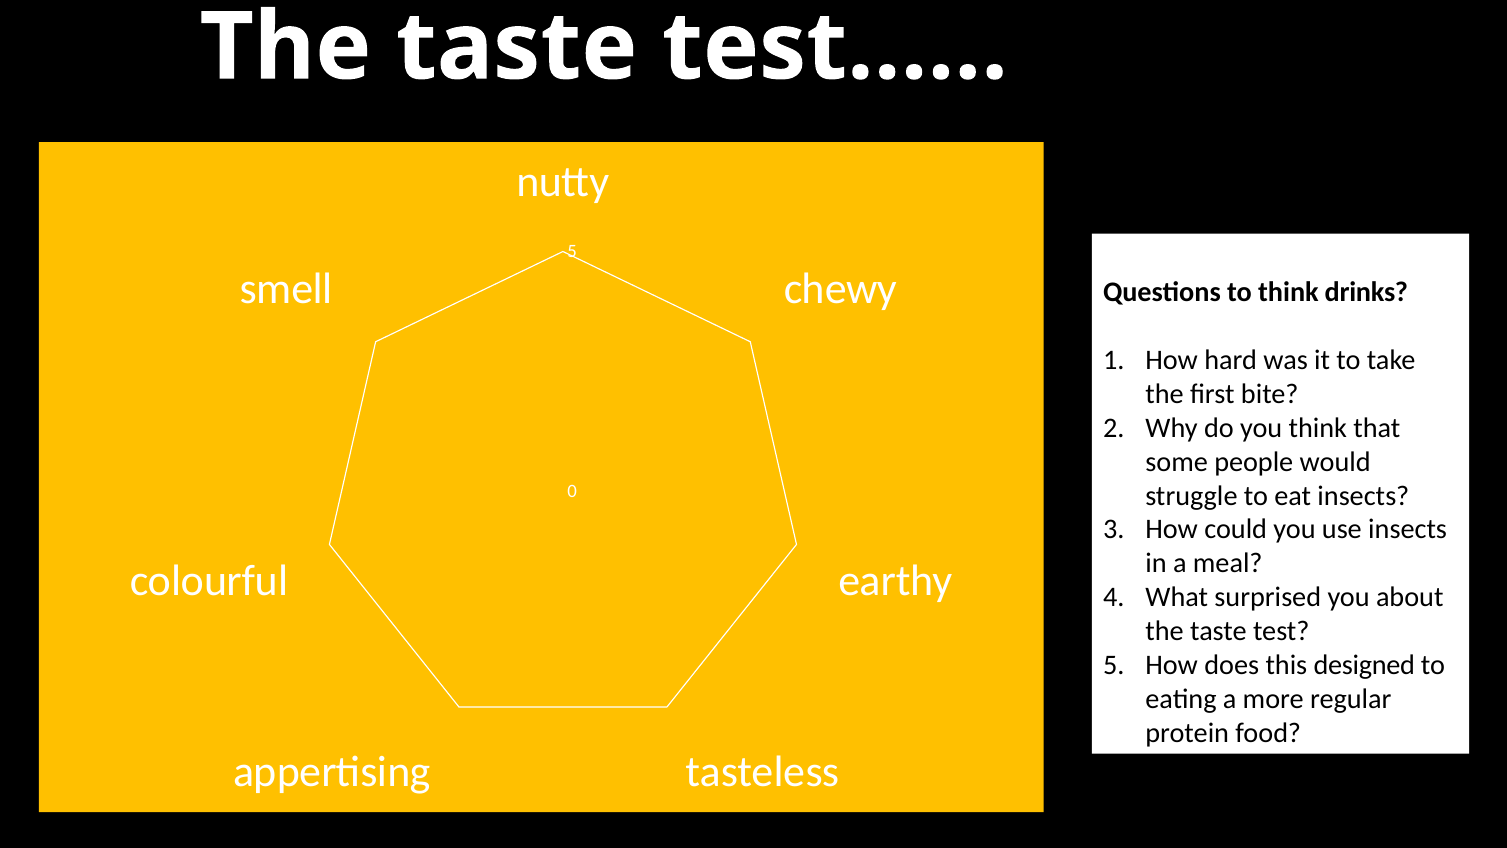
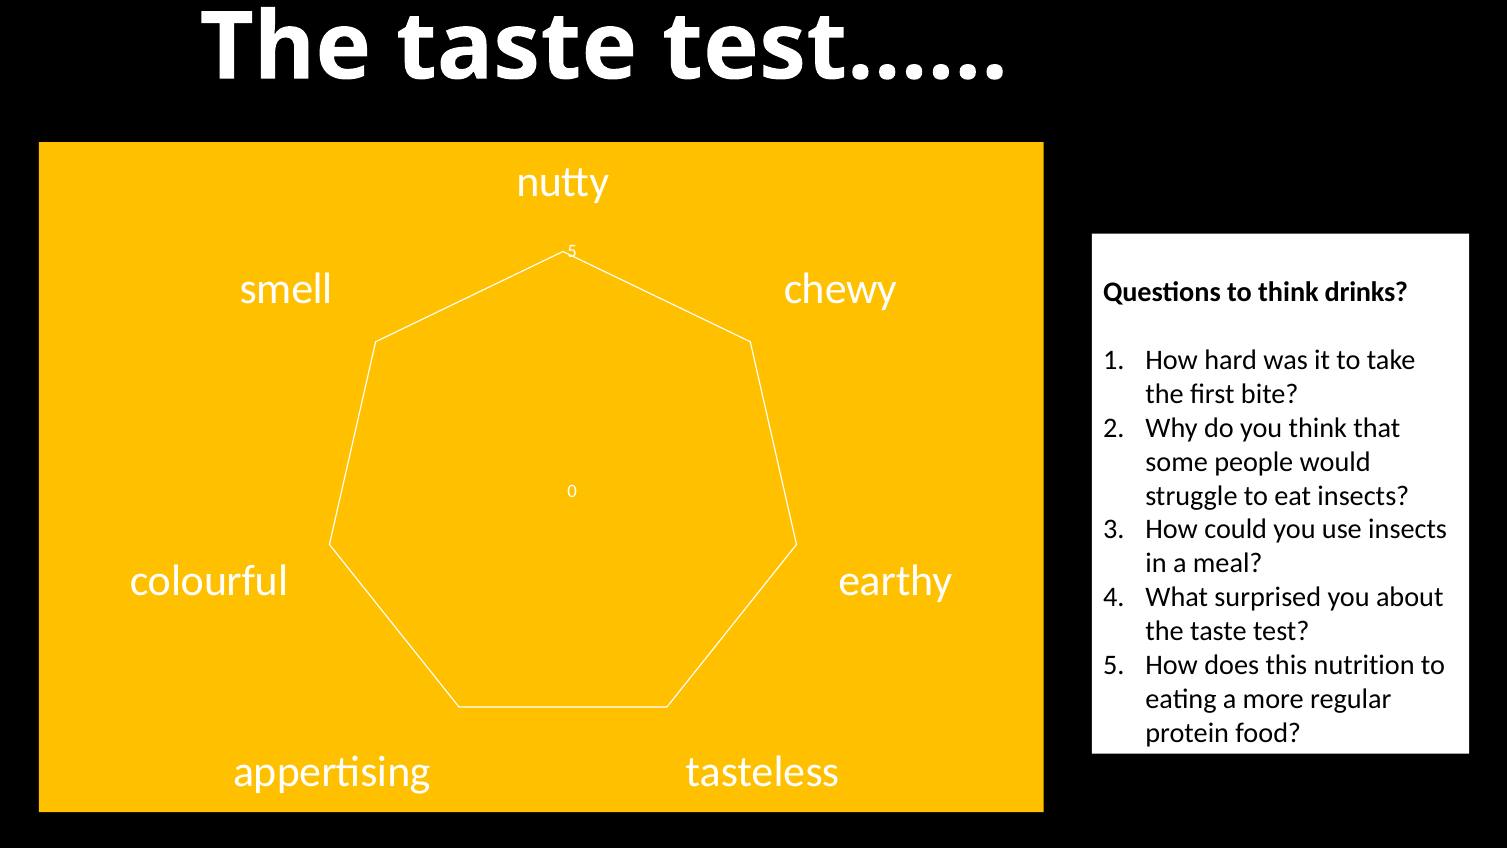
designed: designed -> nutrition (1364, 665)
